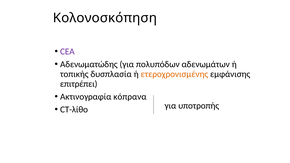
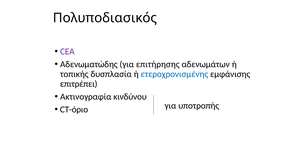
Κολονοσκόπηση: Κολονοσκόπηση -> Πολυποδιασικός (105, 18)
πολυπόδων: πολυπόδων -> επιτήρησης (158, 64)
ετεροχρονισμένης colour: orange -> blue (174, 74)
κόπρανα: κόπρανα -> κινδύνου (130, 97)
CT-λίθο: CT-λίθο -> CT-όριο (74, 110)
